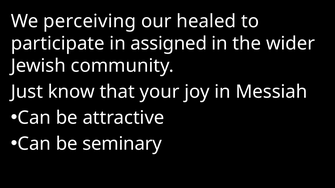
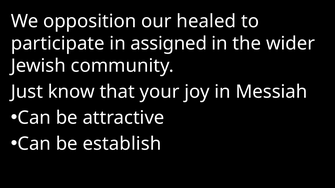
perceiving: perceiving -> opposition (90, 21)
seminary: seminary -> establish (122, 144)
